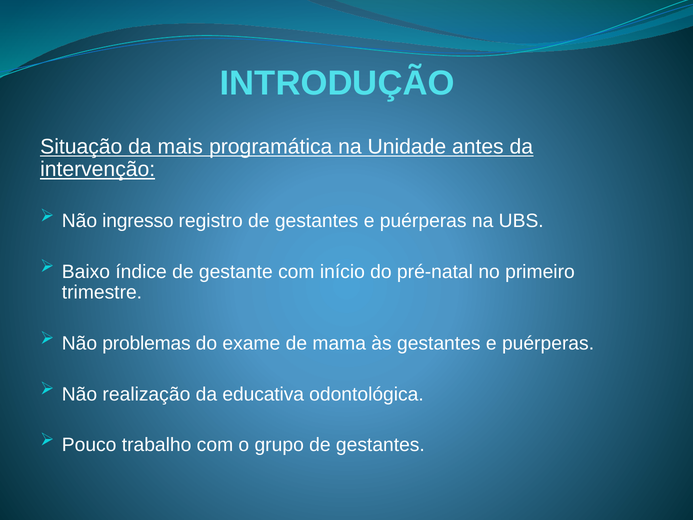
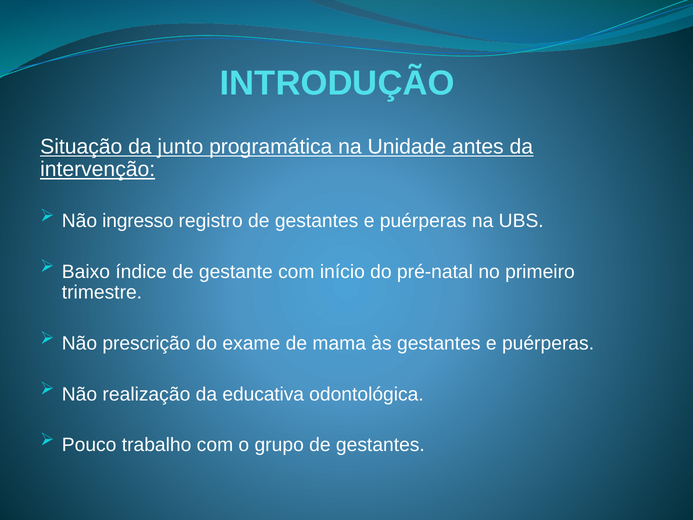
mais: mais -> junto (180, 146)
problemas: problemas -> prescrição (146, 343)
